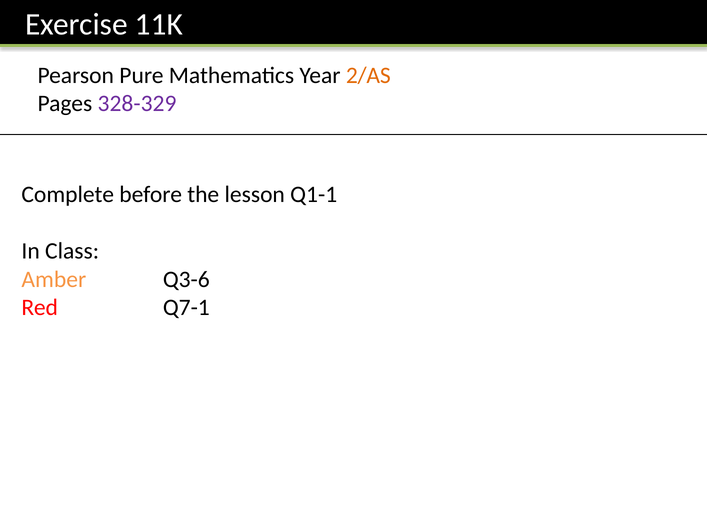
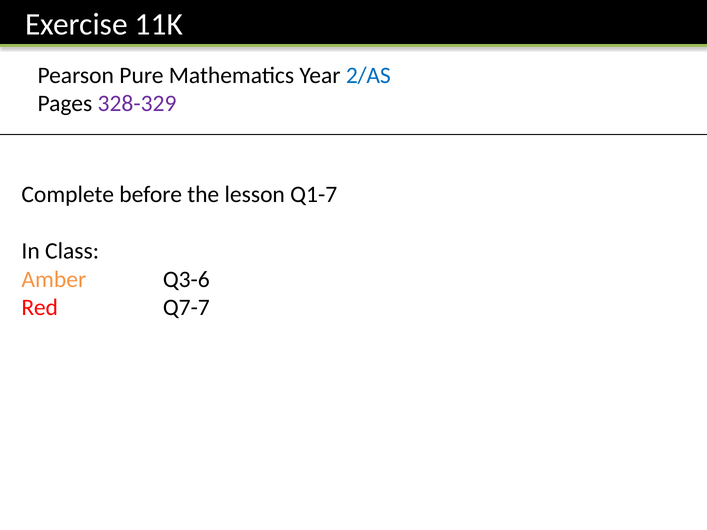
2/AS colour: orange -> blue (368, 75)
Q1-1: Q1-1 -> Q1-7 (314, 195)
Q7-1: Q7-1 -> Q7-7 (186, 308)
